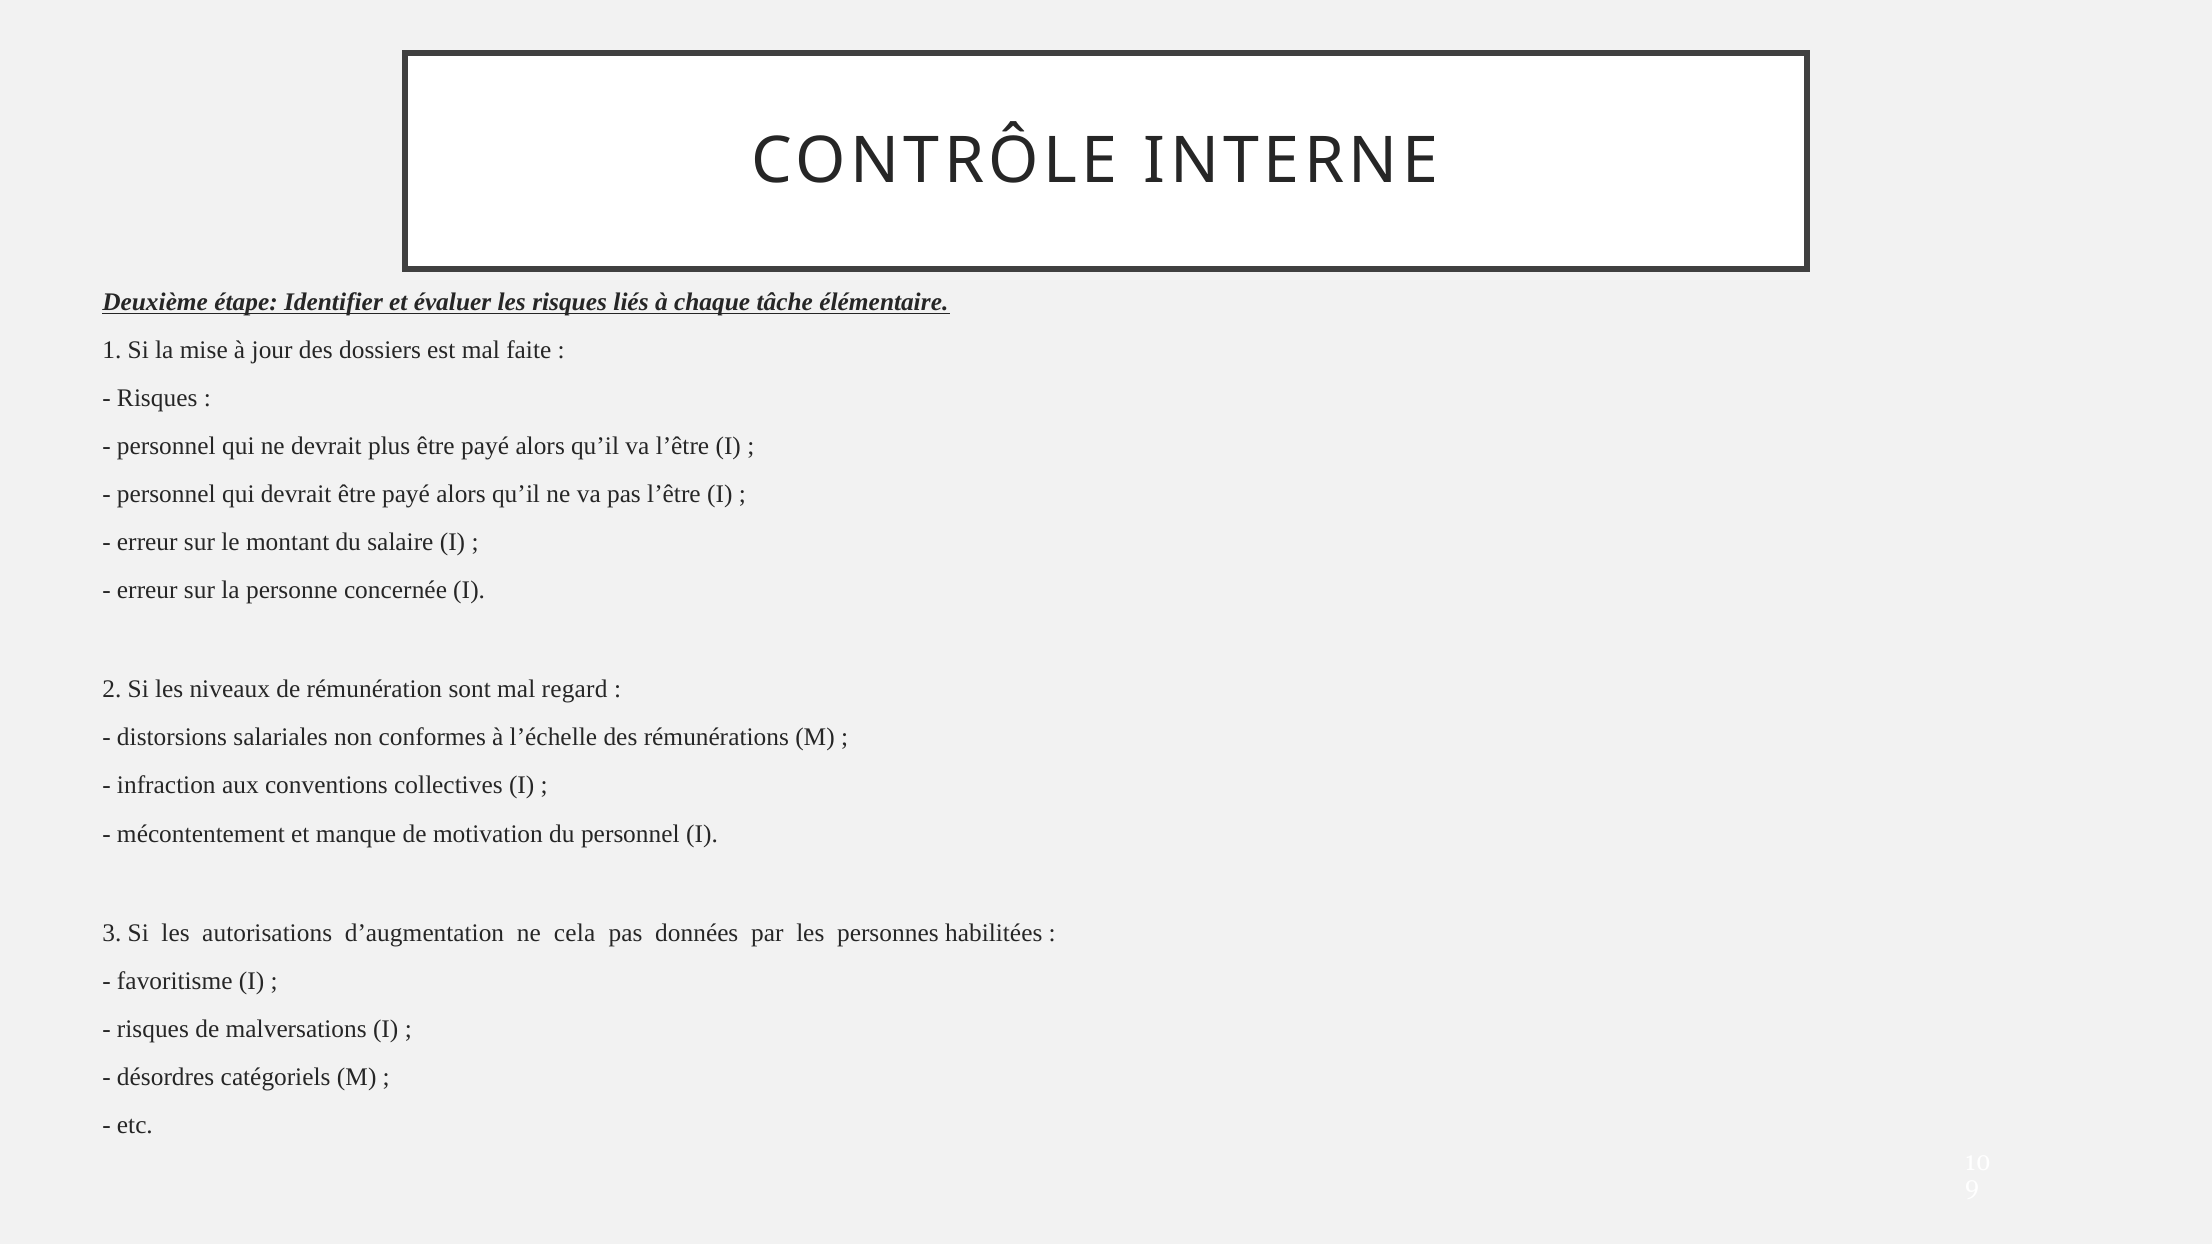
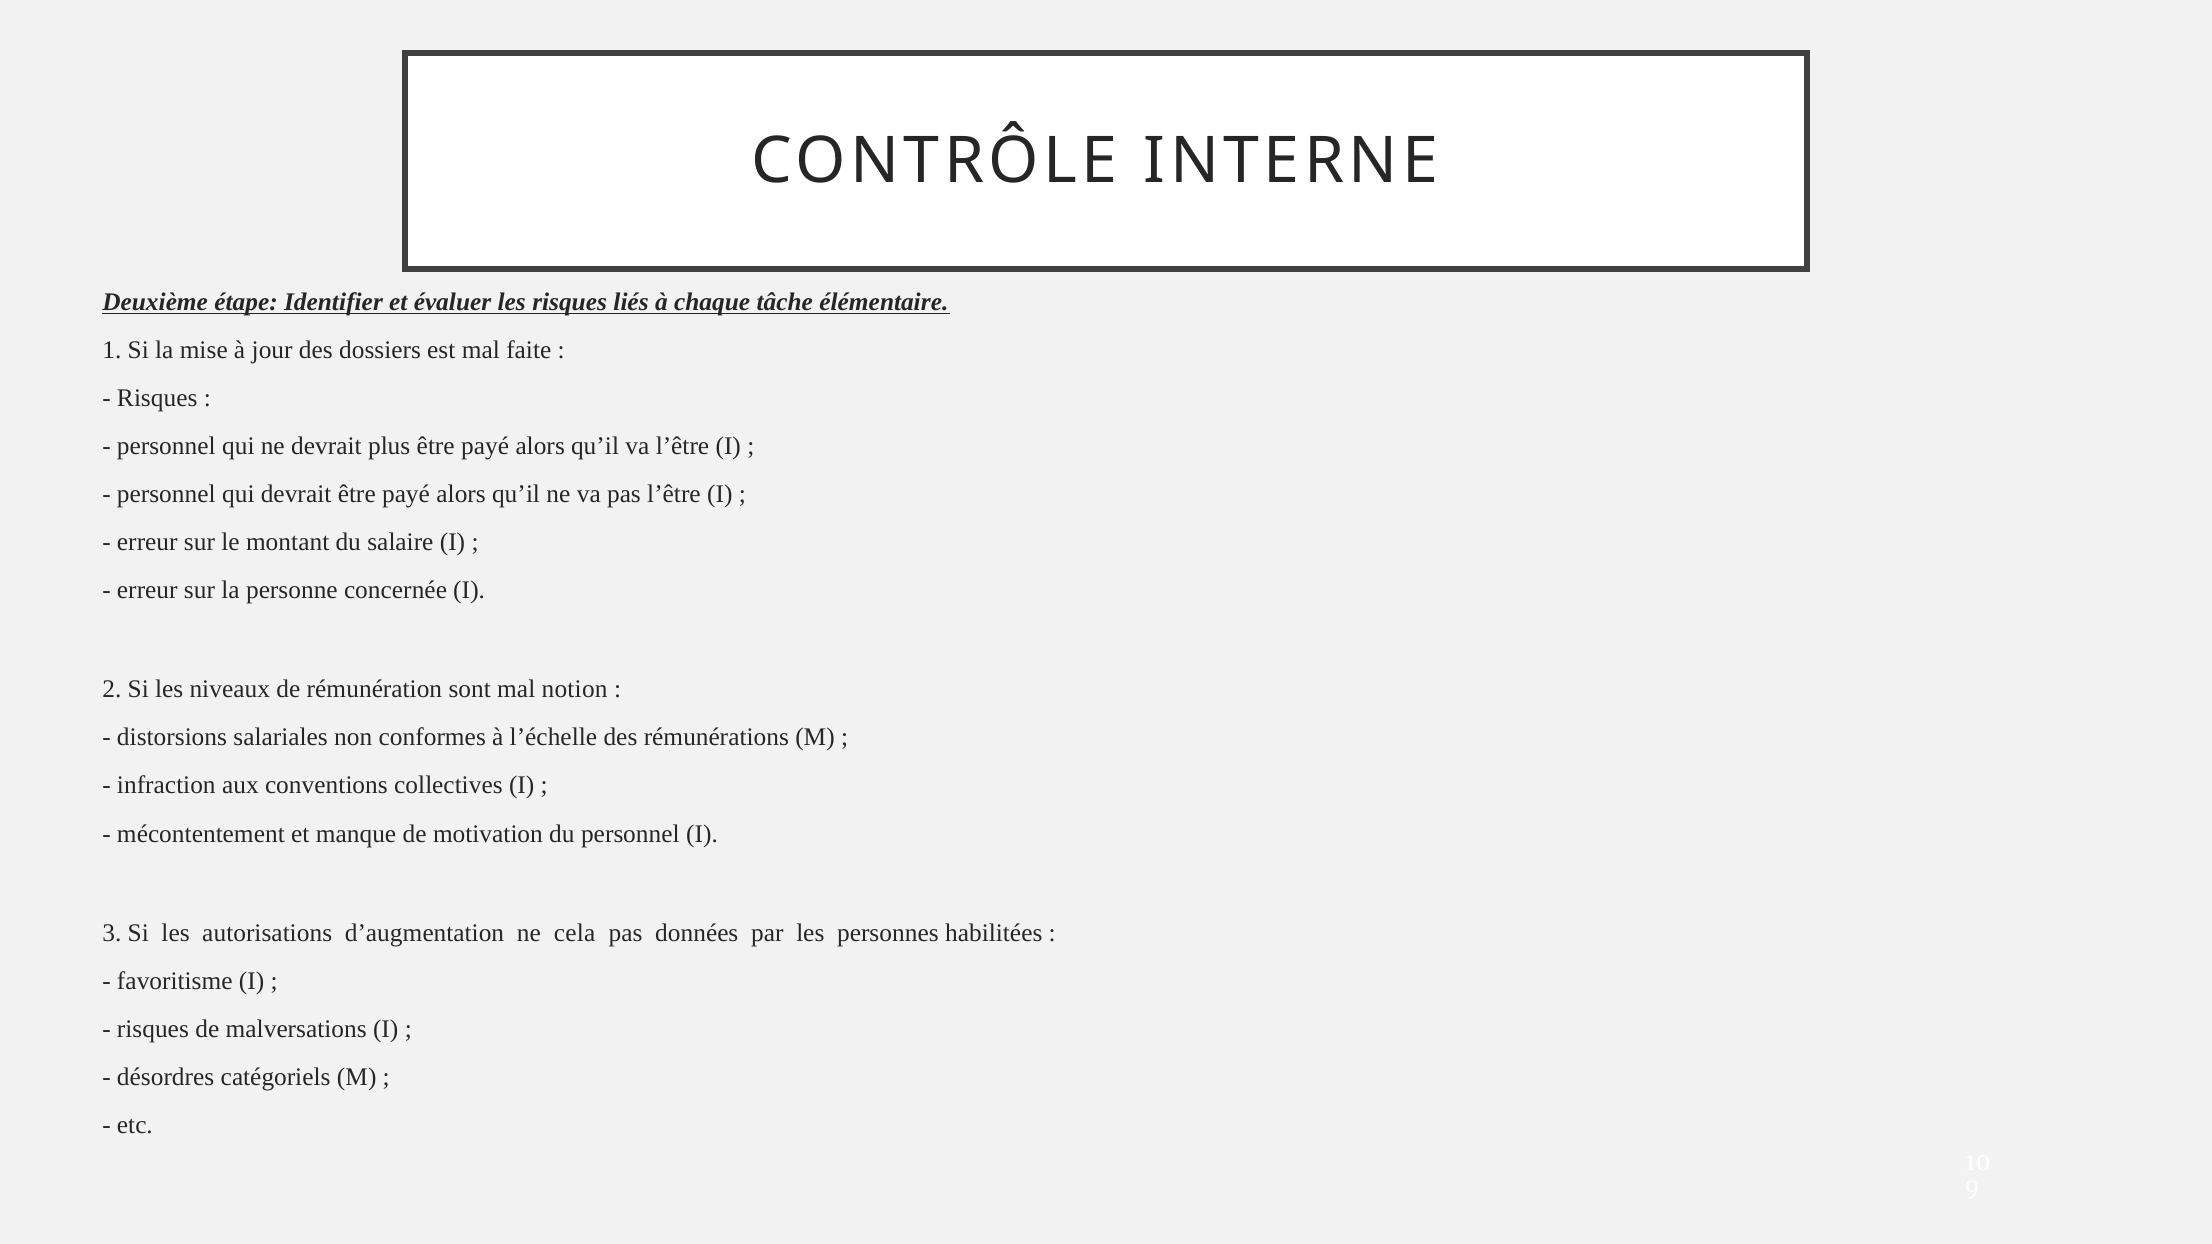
regard: regard -> notion (575, 690)
